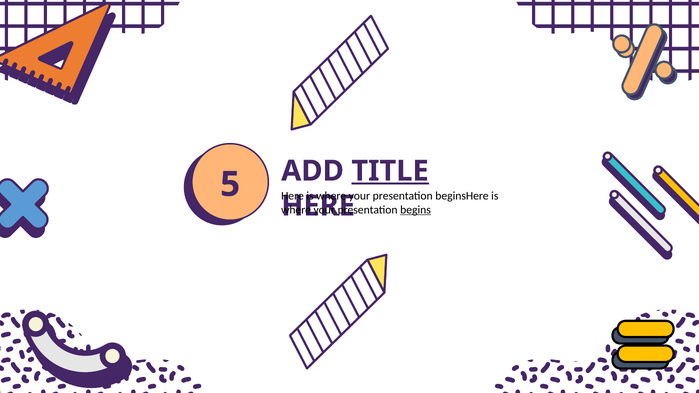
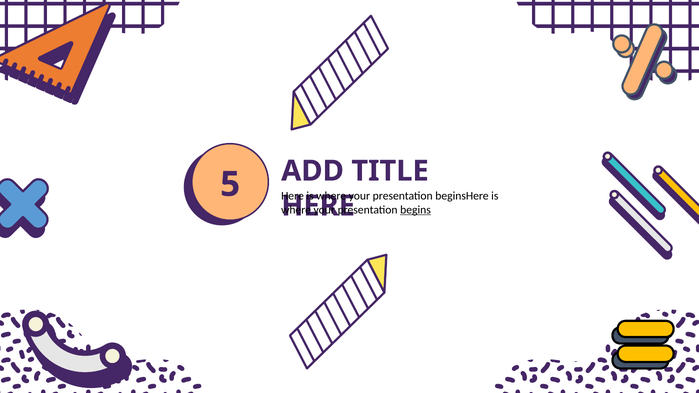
TITLE underline: present -> none (390, 171)
